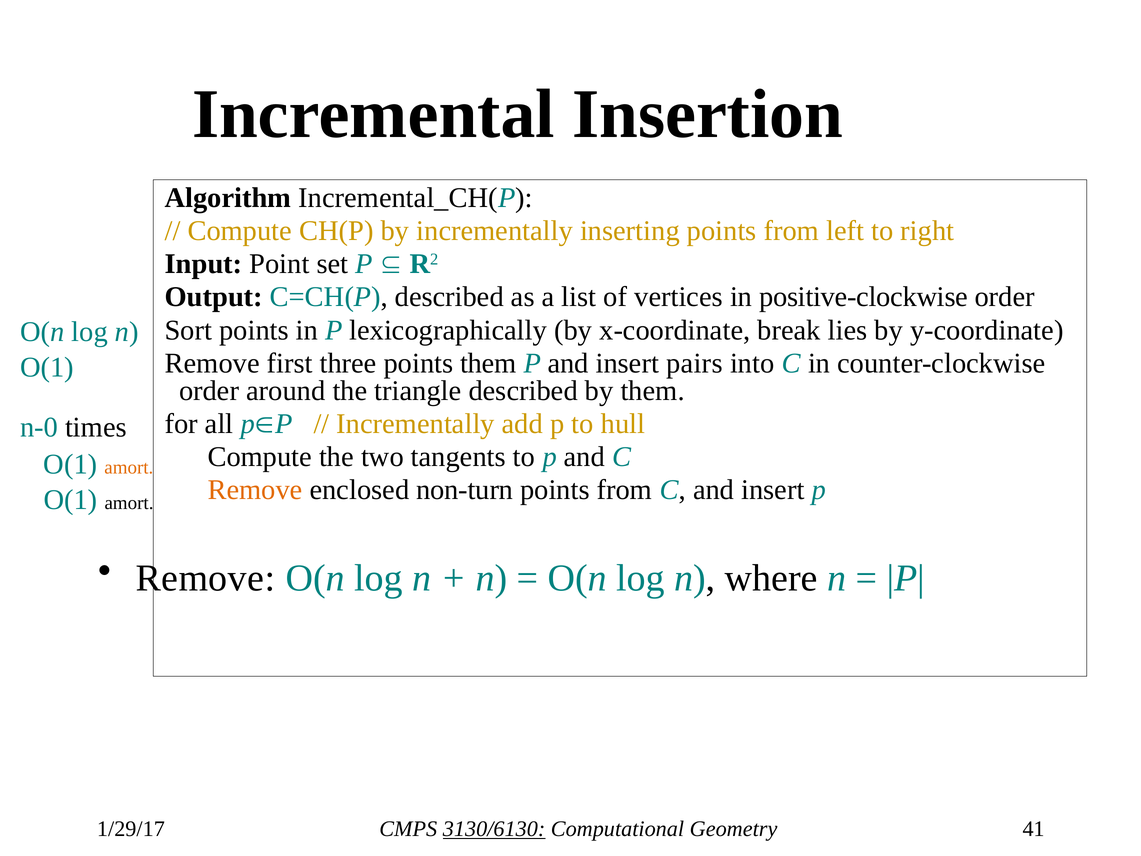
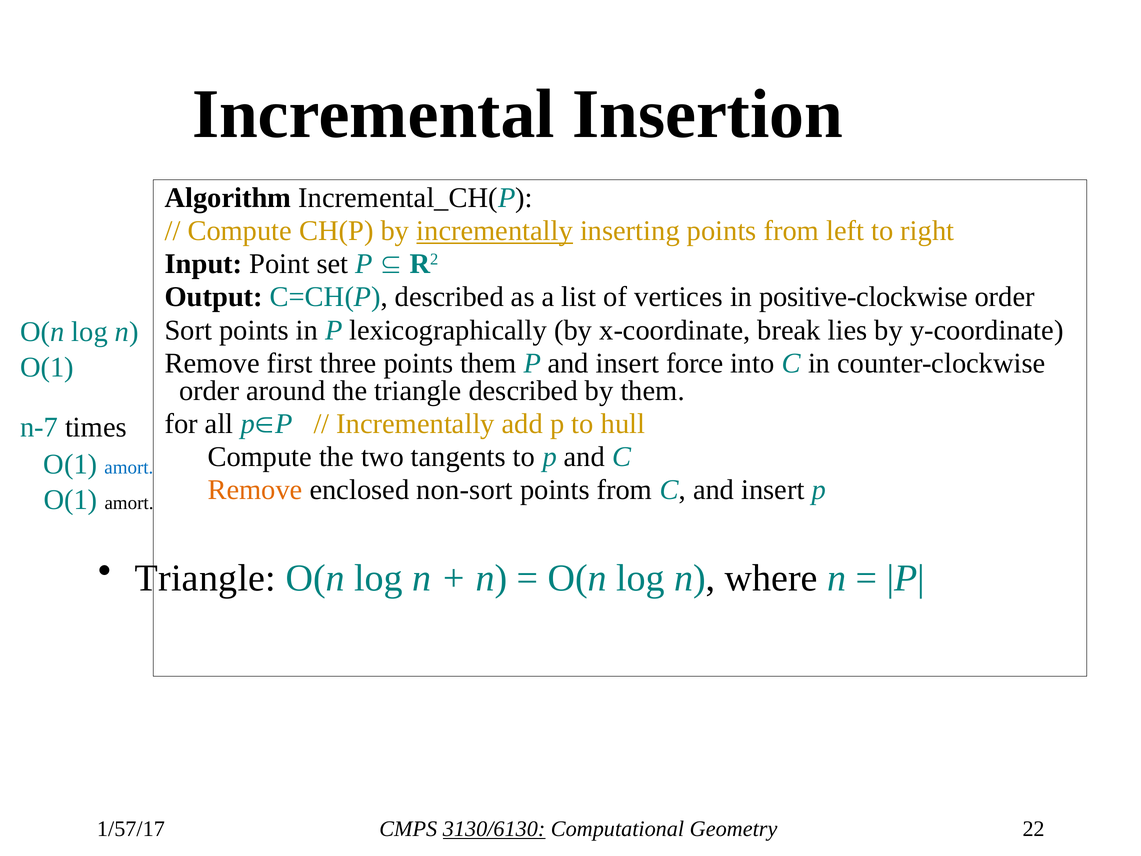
incrementally underline: none -> present (495, 231)
pairs: pairs -> force (695, 363)
n-0: n-0 -> n-7 (39, 427)
amort colour: orange -> blue (129, 467)
non-turn: non-turn -> non-sort (465, 490)
Remove: Remove -> Triangle (205, 578)
1/29/17: 1/29/17 -> 1/57/17 (131, 829)
41: 41 -> 22 (1033, 829)
